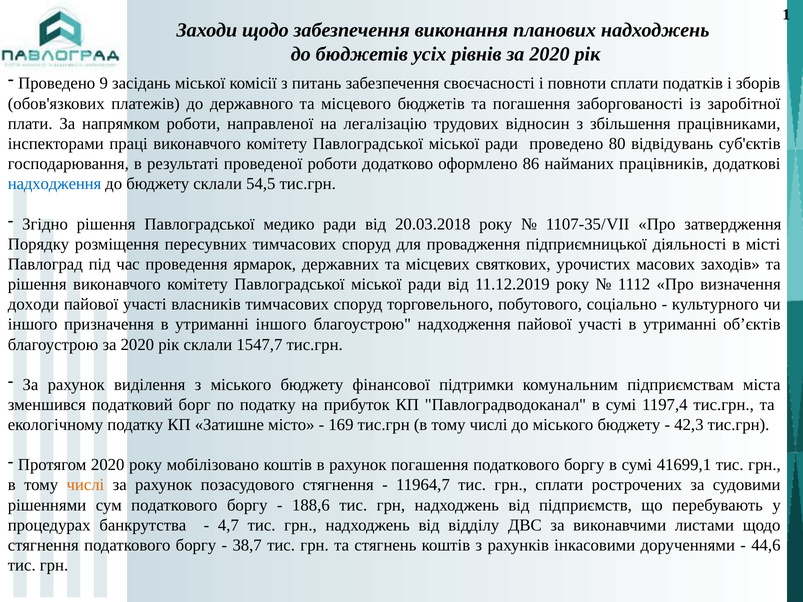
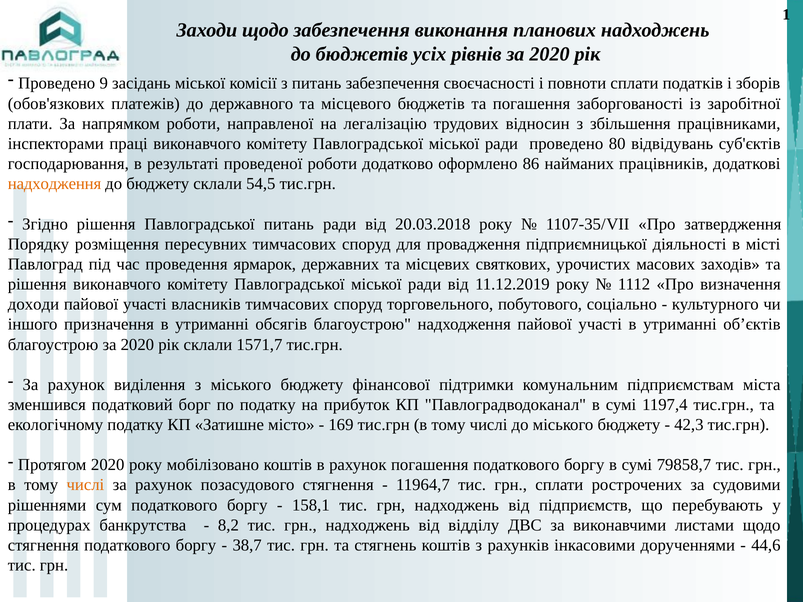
надходження colour: blue -> orange (55, 184)
Павлоградської медико: медико -> питань (289, 224)
утриманні іншого: іншого -> обсягів (281, 325)
1547,7: 1547,7 -> 1571,7 (259, 345)
41699,1: 41699,1 -> 79858,7 (684, 465)
188,6: 188,6 -> 158,1 (311, 505)
4,7: 4,7 -> 8,2 (228, 525)
